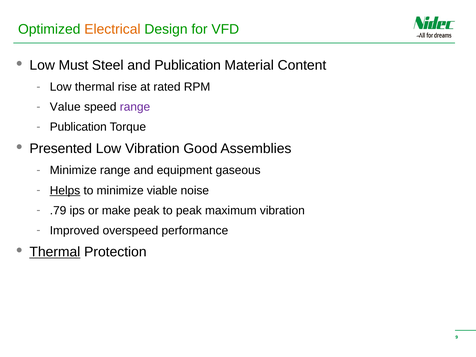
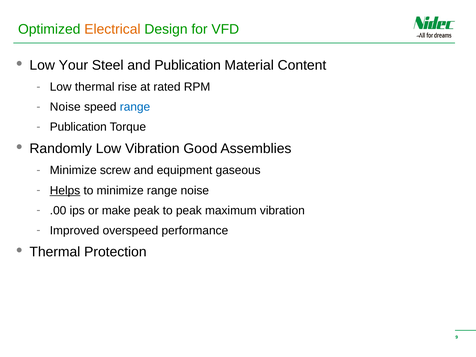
Must: Must -> Your (73, 65)
Value: Value -> Noise (65, 107)
range colour: purple -> blue (135, 107)
Presented: Presented -> Randomly (61, 149)
Minimize range: range -> screw (115, 170)
minimize viable: viable -> range (162, 190)
.79: .79 -> .00 (58, 210)
Thermal underline: present -> none (55, 252)
